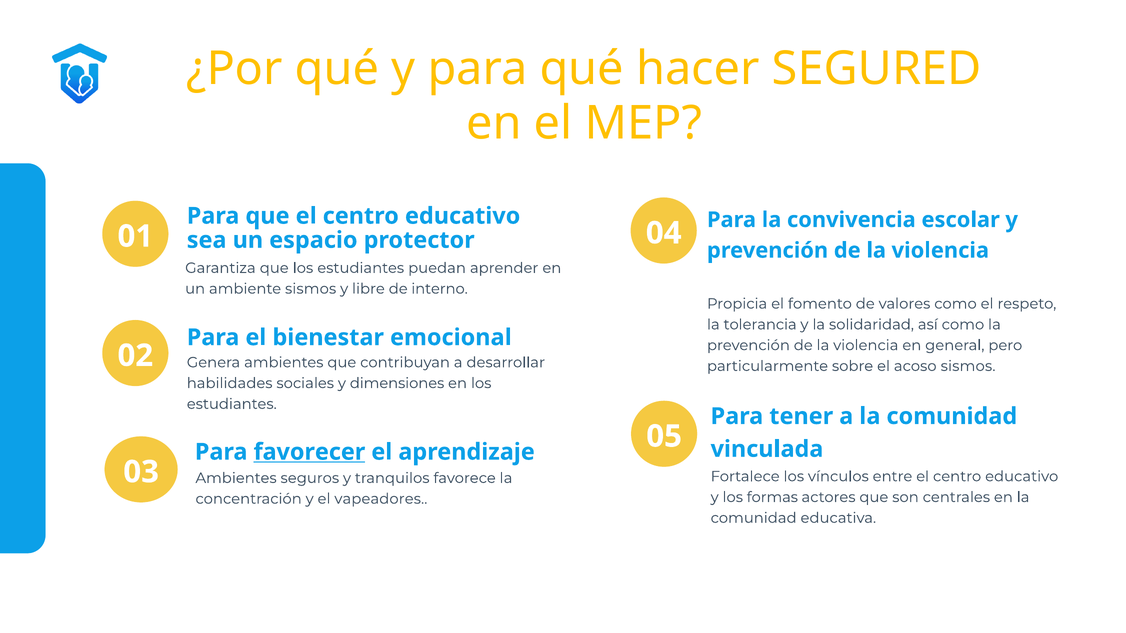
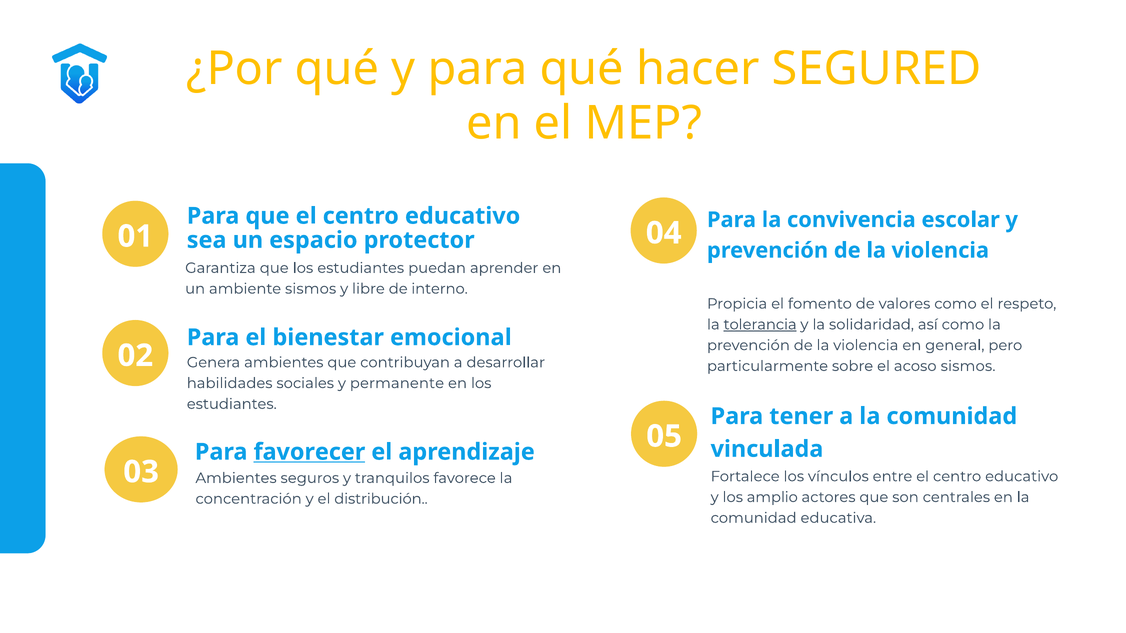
tolerancia underline: none -> present (760, 325)
dimensiones: dimensiones -> permanente (397, 383)
formas: formas -> amplio (772, 497)
vapeadores: vapeadores -> distribución (381, 499)
